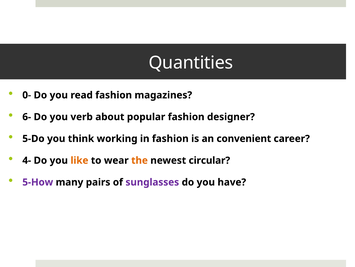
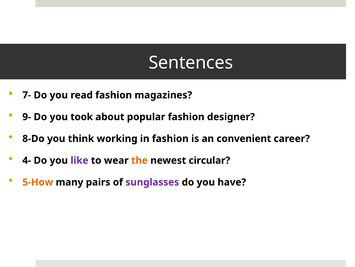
Quantities: Quantities -> Sentences (191, 63)
0-: 0- -> 7- (27, 95)
6-: 6- -> 9- (27, 117)
verb: verb -> took (82, 117)
5-Do: 5-Do -> 8-Do (33, 138)
like colour: orange -> purple (79, 160)
5-How colour: purple -> orange (38, 182)
